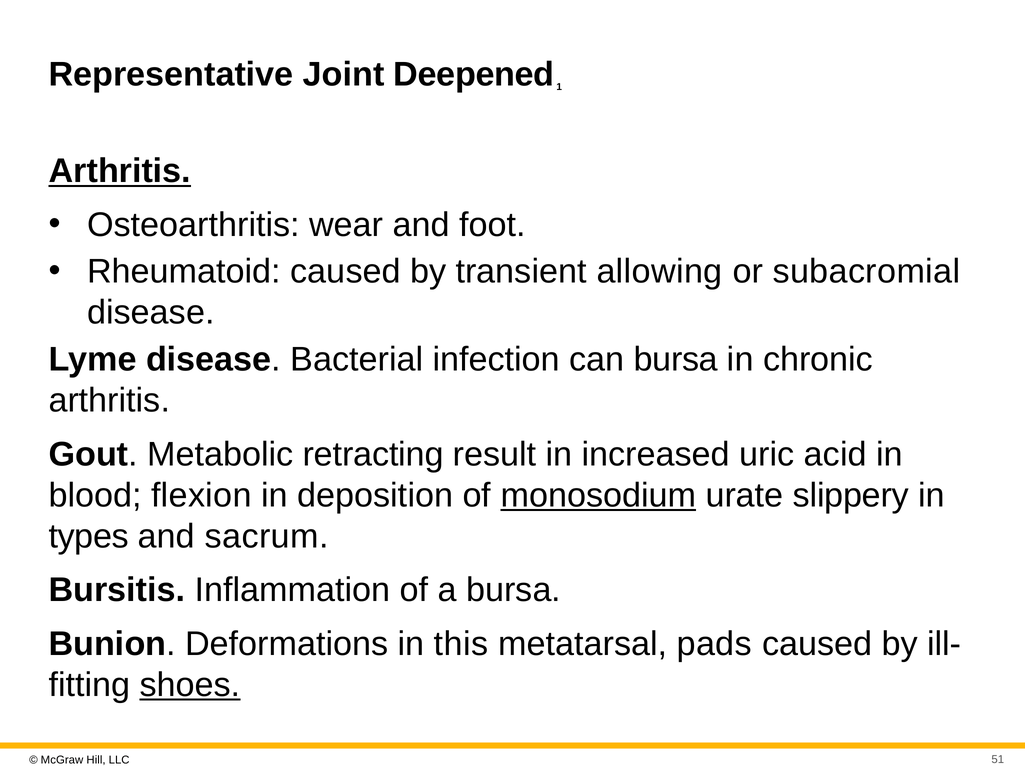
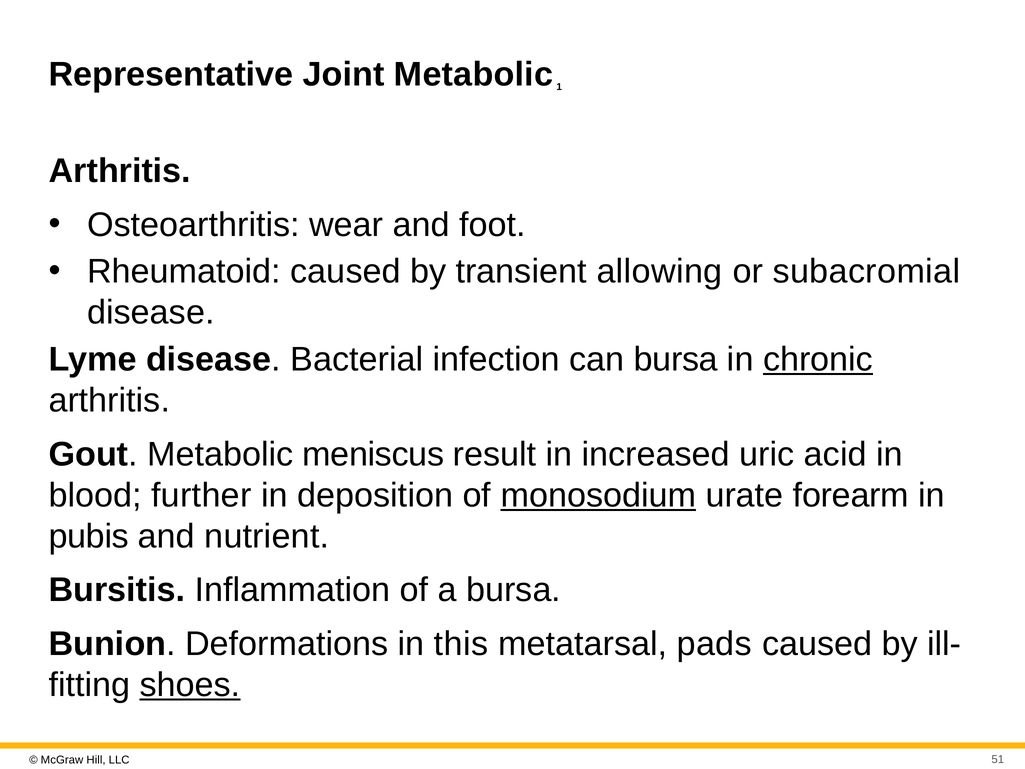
Joint Deepened: Deepened -> Metabolic (474, 75)
Arthritis underline: present -> none (120, 171)
chronic underline: none -> present (818, 359)
retracting: retracting -> meniscus (373, 454)
flexion: flexion -> further (201, 495)
slippery: slippery -> forearm (851, 495)
types: types -> pubis (89, 536)
sacrum: sacrum -> nutrient (267, 536)
